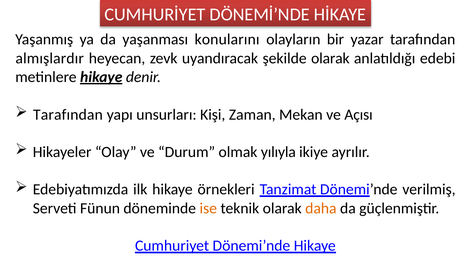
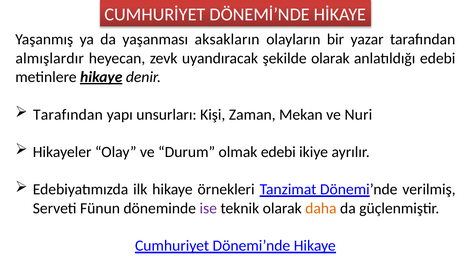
konularını: konularını -> aksakların (227, 40)
Açısı: Açısı -> Nuri (358, 115)
olmak yılıyla: yılıyla -> edebi (278, 152)
ise colour: orange -> purple (208, 209)
